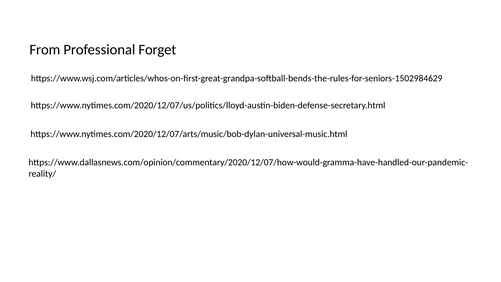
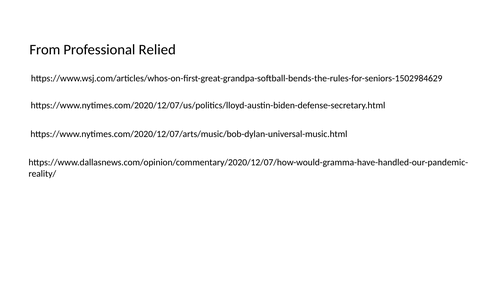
Forget: Forget -> Relied (157, 49)
